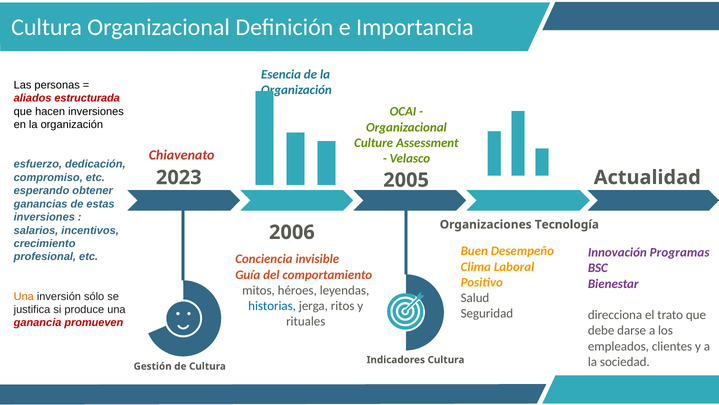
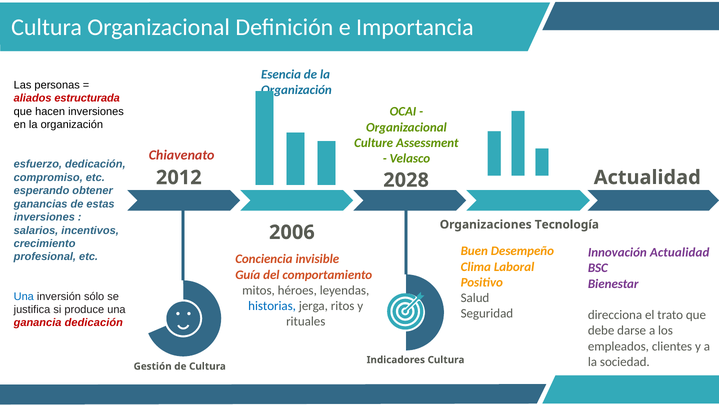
2023: 2023 -> 2012 (179, 177)
2005: 2005 -> 2028 (406, 180)
Innovación Programas: Programas -> Actualidad (680, 252)
Una colour: orange -> blue (24, 296)
ganancia promueven: promueven -> dedicación (94, 322)
